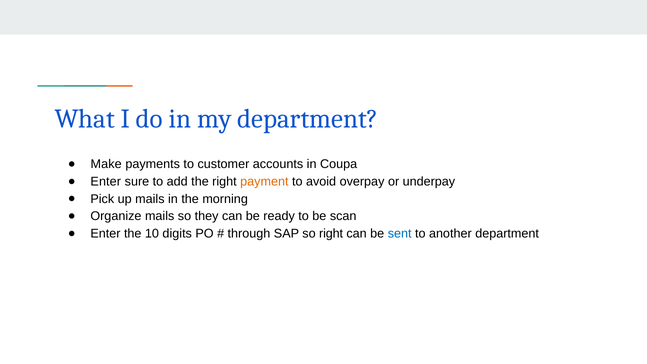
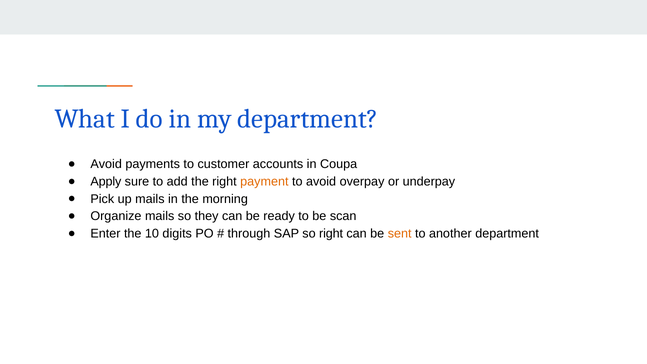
Make: Make -> Avoid (106, 164)
Enter: Enter -> Apply (106, 182)
sent colour: blue -> orange (400, 234)
